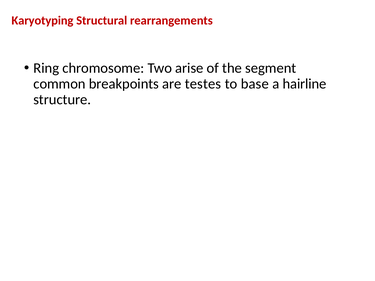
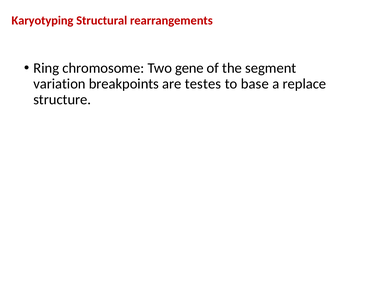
arise: arise -> gene (189, 68)
common: common -> variation (60, 84)
hairline: hairline -> replace (304, 84)
